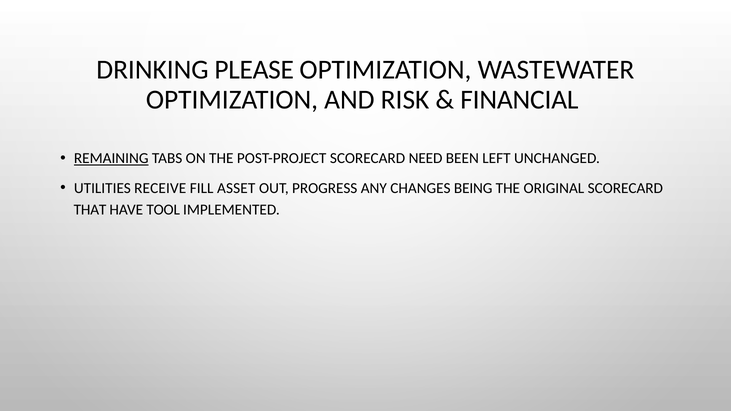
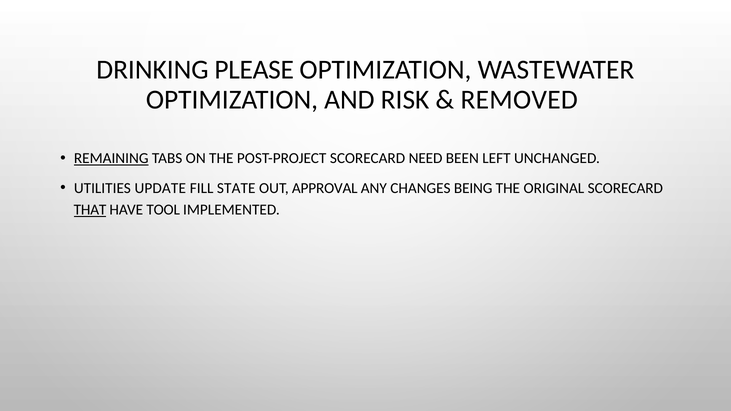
FINANCIAL: FINANCIAL -> REMOVED (519, 100)
RECEIVE: RECEIVE -> UPDATE (160, 188)
ASSET: ASSET -> STATE (236, 188)
PROGRESS: PROGRESS -> APPROVAL (325, 188)
THAT underline: none -> present (90, 210)
